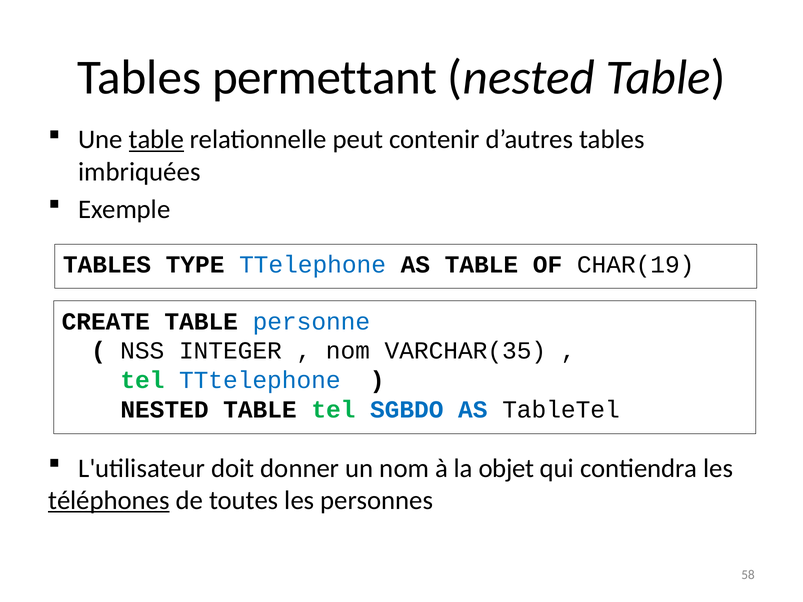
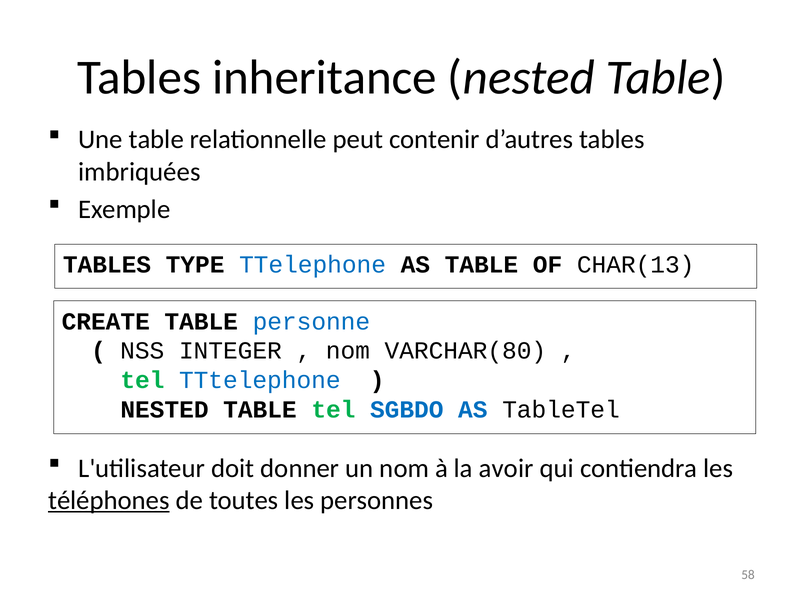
permettant: permettant -> inheritance (324, 78)
table underline: present -> none (156, 140)
CHAR(19: CHAR(19 -> CHAR(13 (636, 265)
VARCHAR(35: VARCHAR(35 -> VARCHAR(80 (465, 351)
objet: objet -> avoir (506, 469)
